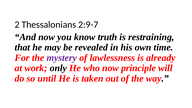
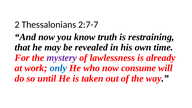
2:9-7: 2:9-7 -> 2:7-7 (88, 25)
only colour: black -> blue (58, 68)
principle: principle -> consume (139, 68)
